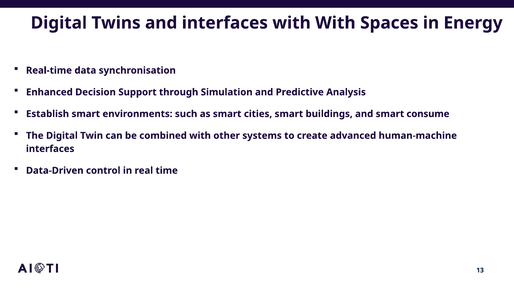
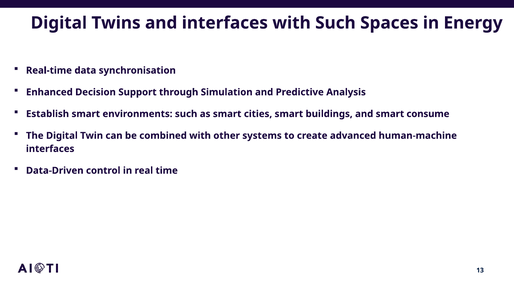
with With: With -> Such (335, 23)
